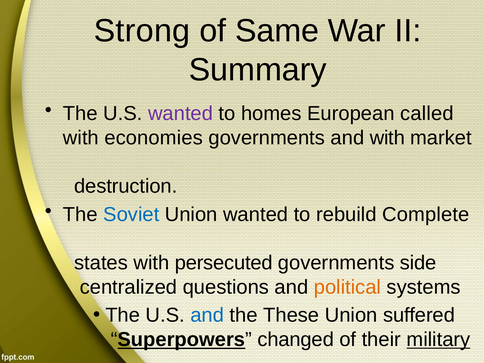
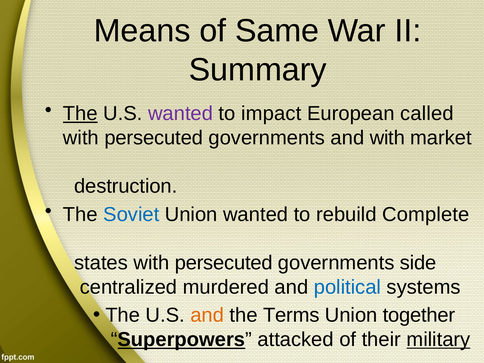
Strong: Strong -> Means (142, 31)
The underline: none -> present (80, 114)
homes: homes -> impact (271, 114)
economies: economies -> persecuted (154, 138)
questions: questions -> murdered (226, 287)
political colour: orange -> blue (347, 287)
and colour: blue -> orange (207, 315)
These: These -> Terms (291, 315)
suffered: suffered -> together (419, 315)
changed: changed -> attacked (296, 339)
